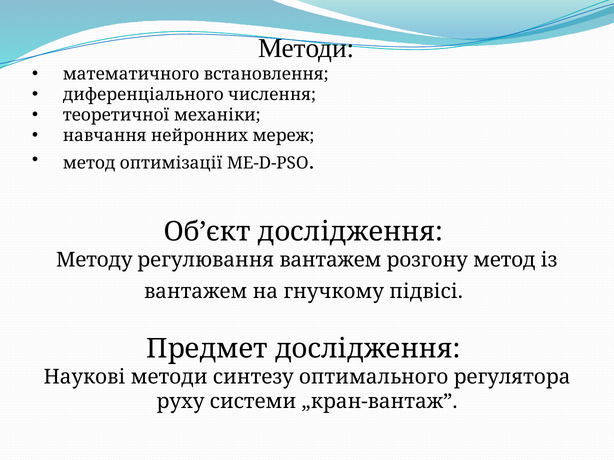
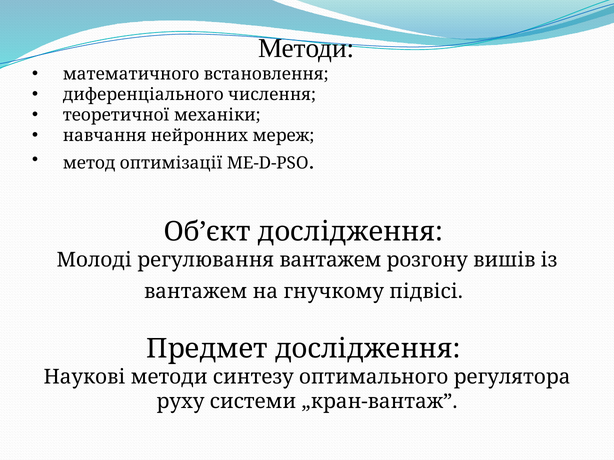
Методу: Методу -> Молоді (94, 260)
розгону метод: метод -> вишів (504, 260)
